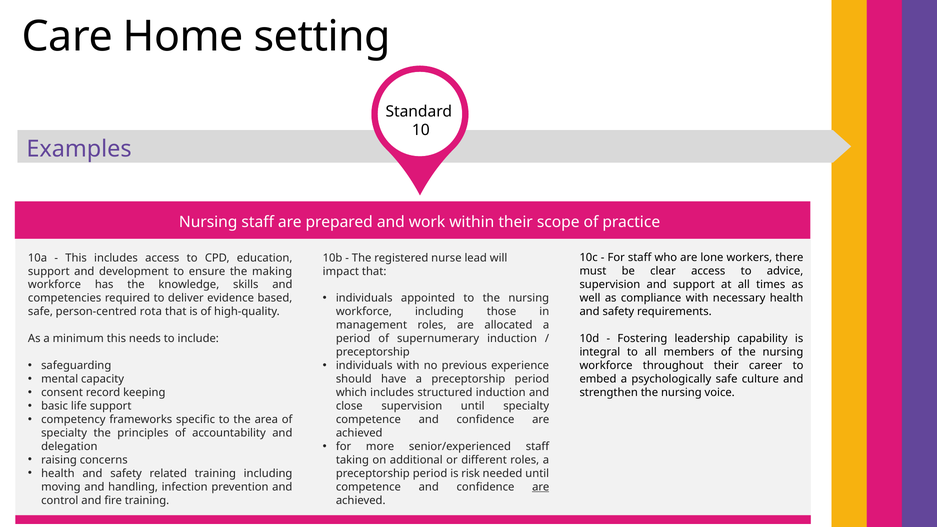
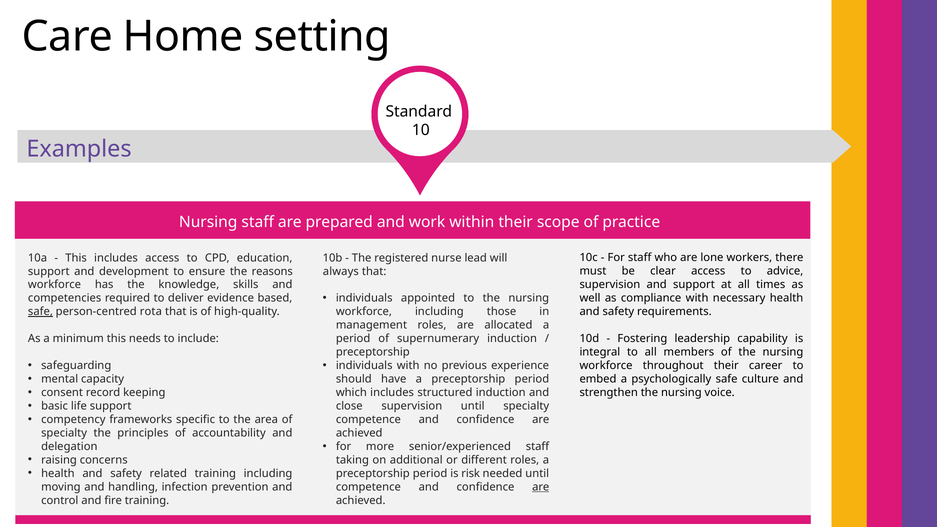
making: making -> reasons (272, 271)
impact: impact -> always (341, 271)
safe underline: none -> present (40, 312)
